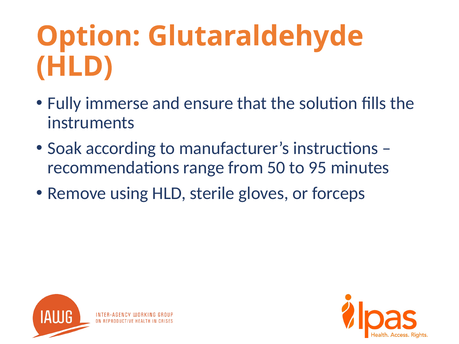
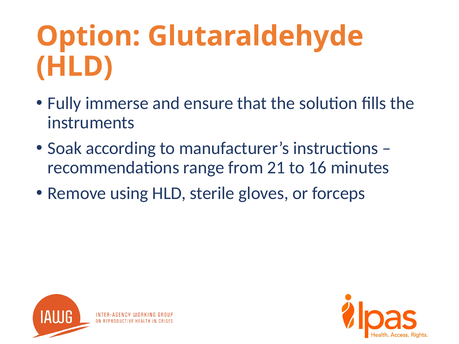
50: 50 -> 21 (276, 168)
95: 95 -> 16 (318, 168)
